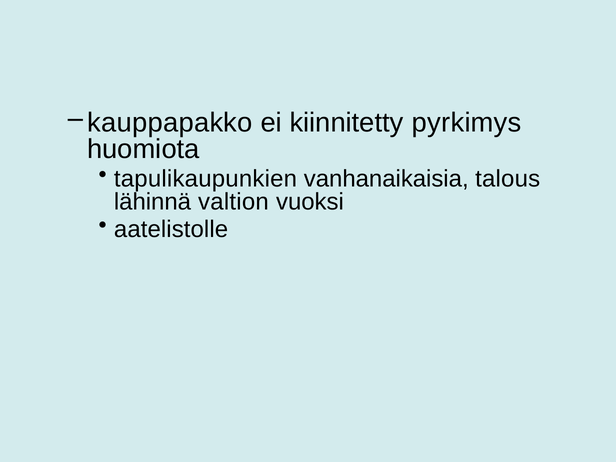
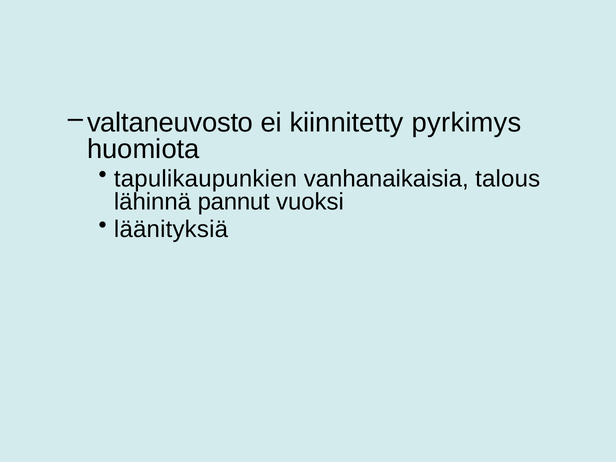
kauppapakko: kauppapakko -> valtaneuvosto (170, 123)
valtion: valtion -> pannut (234, 202)
aatelistolle: aatelistolle -> läänityksiä (171, 230)
